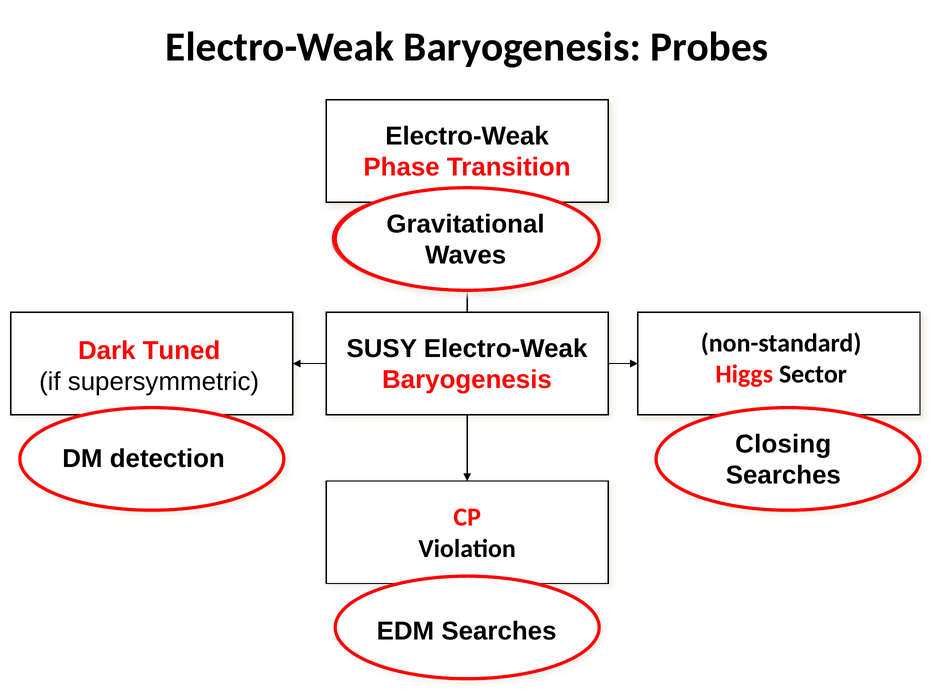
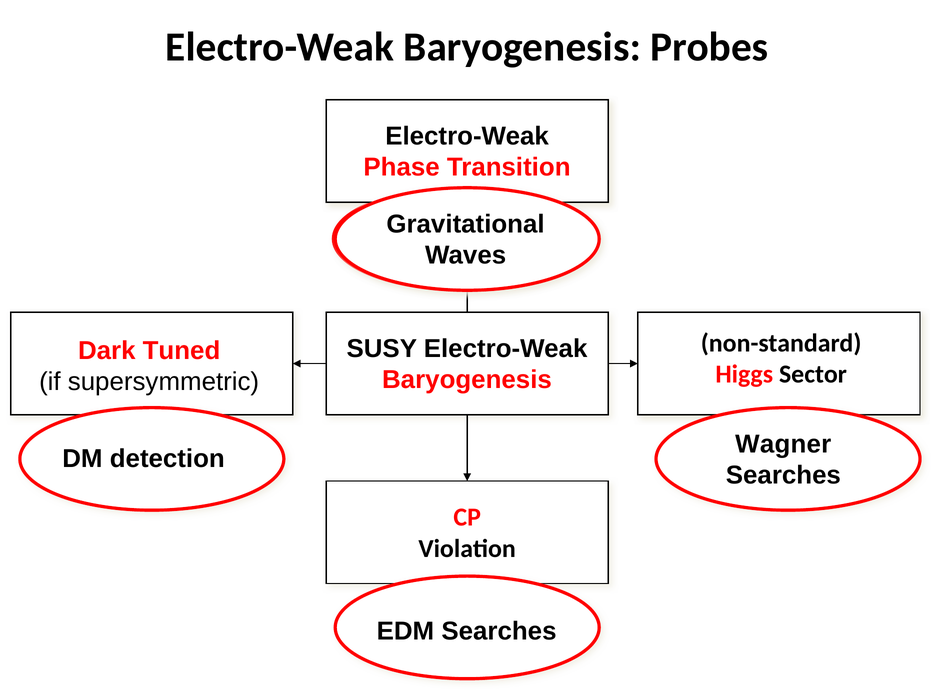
Closing: Closing -> Wagner (783, 444)
